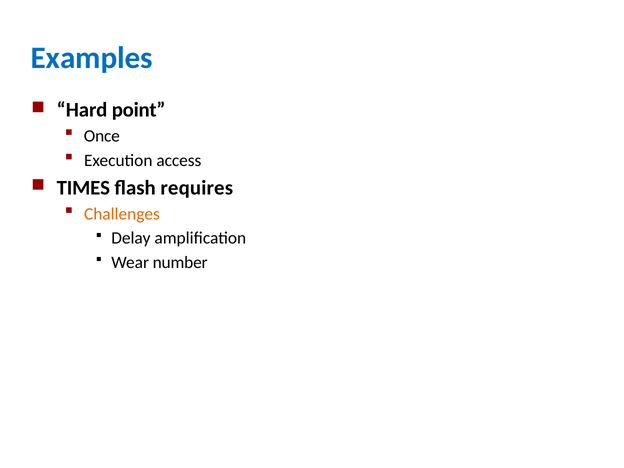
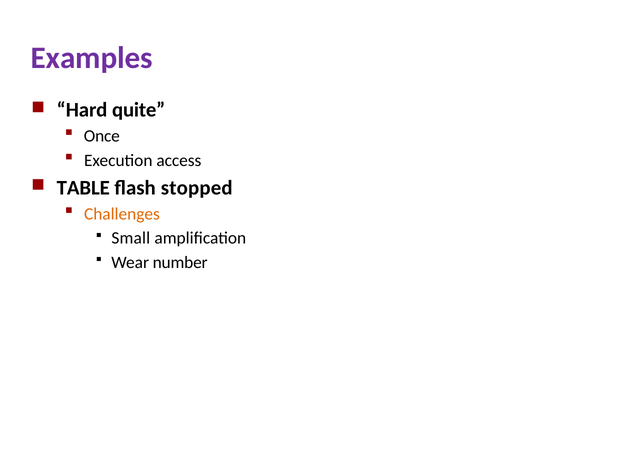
Examples colour: blue -> purple (92, 58)
point: point -> quite (139, 110)
TIMES: TIMES -> TABLE (83, 188)
requires: requires -> stopped (197, 188)
Delay: Delay -> Small (131, 238)
